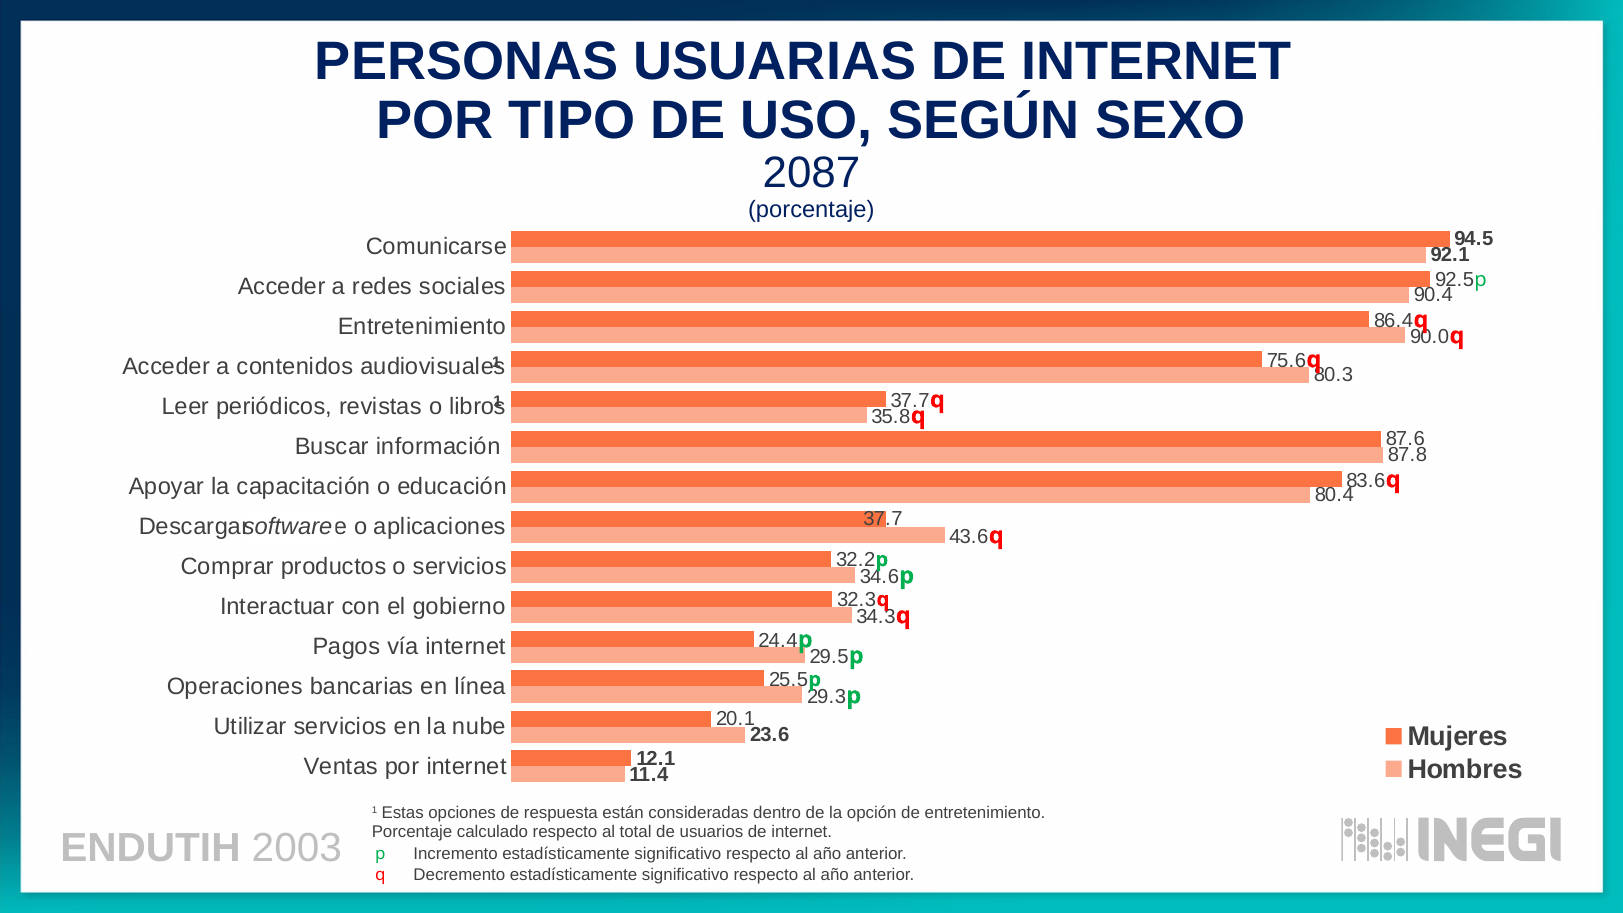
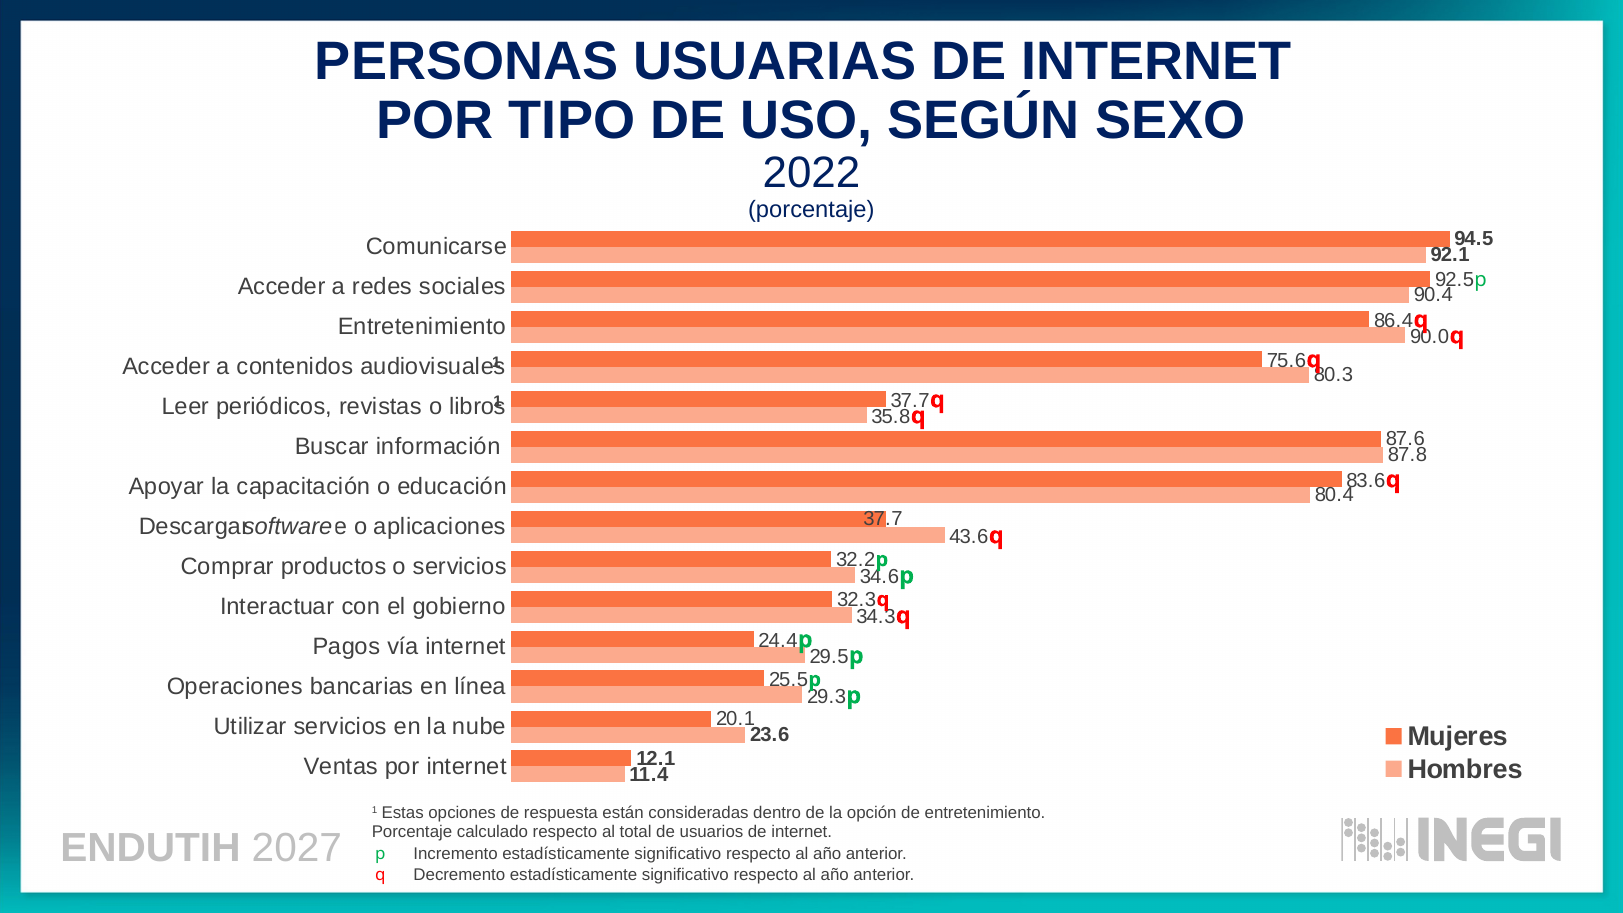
2087: 2087 -> 2022 (811, 173)
2003: 2003 -> 2027 (297, 848)
